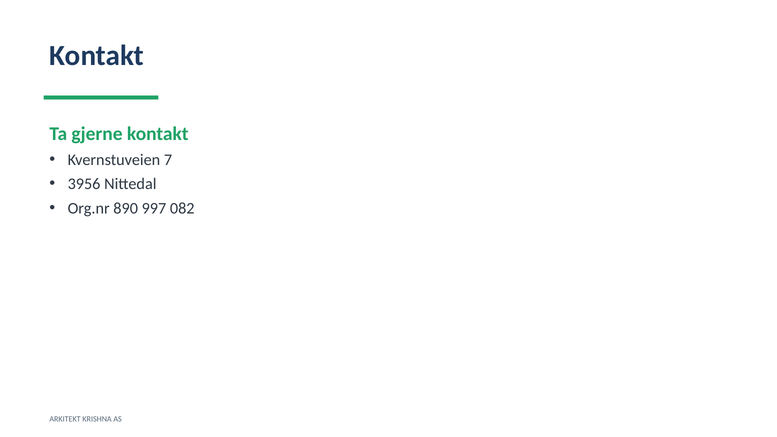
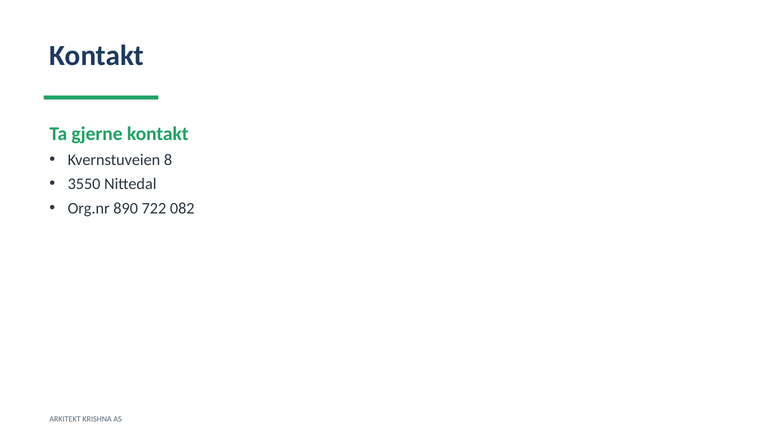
7: 7 -> 8 (168, 160)
3956: 3956 -> 3550 (84, 184)
997: 997 -> 722 (154, 208)
